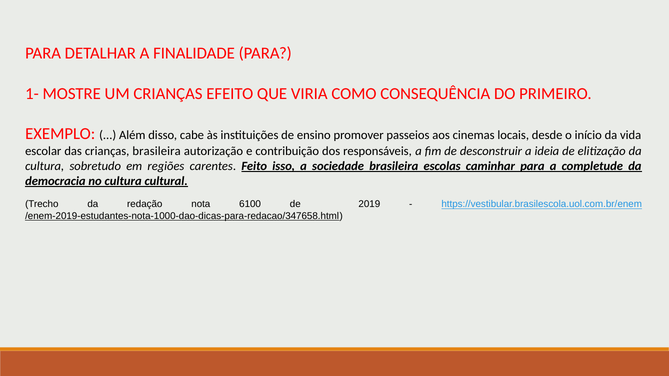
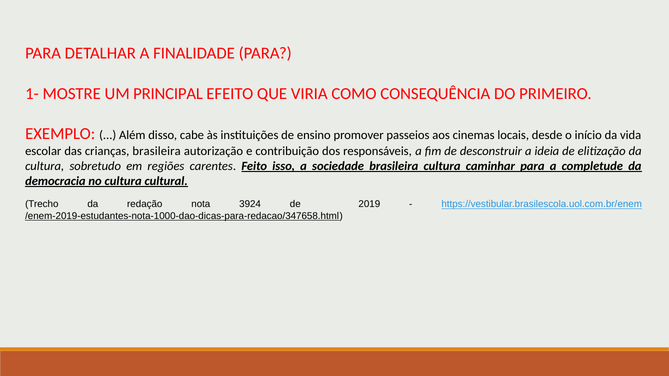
UM CRIANÇAS: CRIANÇAS -> PRINCIPAL (168, 94)
brasileira escolas: escolas -> cultura (442, 166)
6100: 6100 -> 3924 (250, 204)
